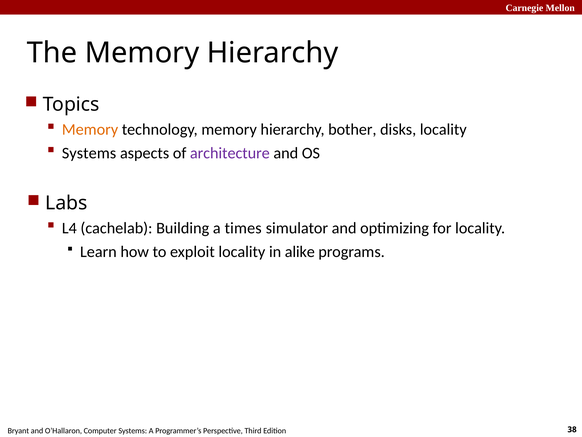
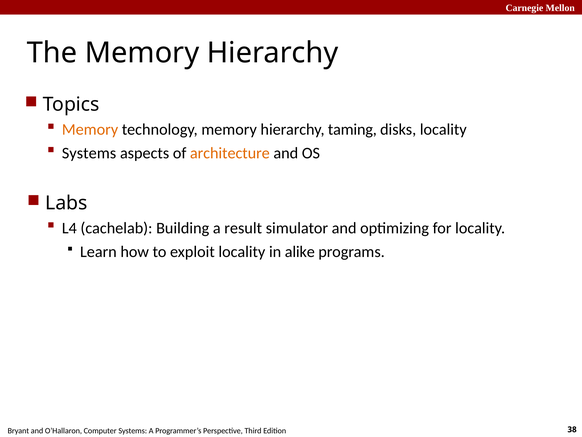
bother: bother -> taming (352, 130)
architecture colour: purple -> orange (230, 153)
times: times -> result (243, 228)
